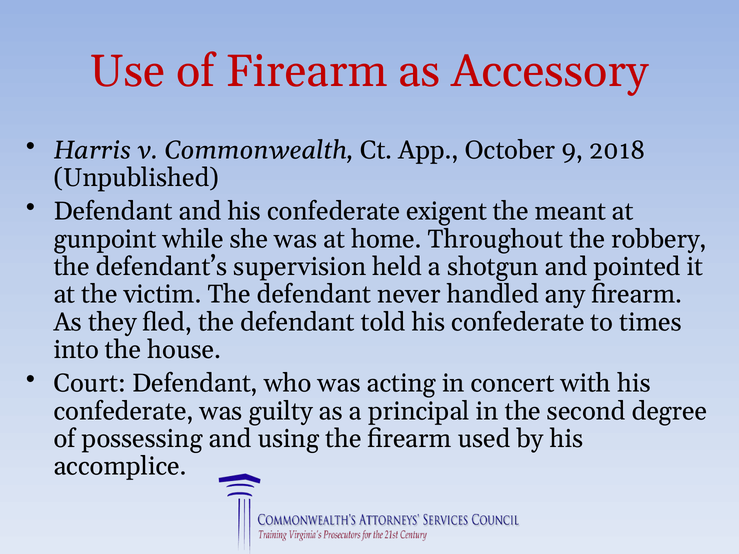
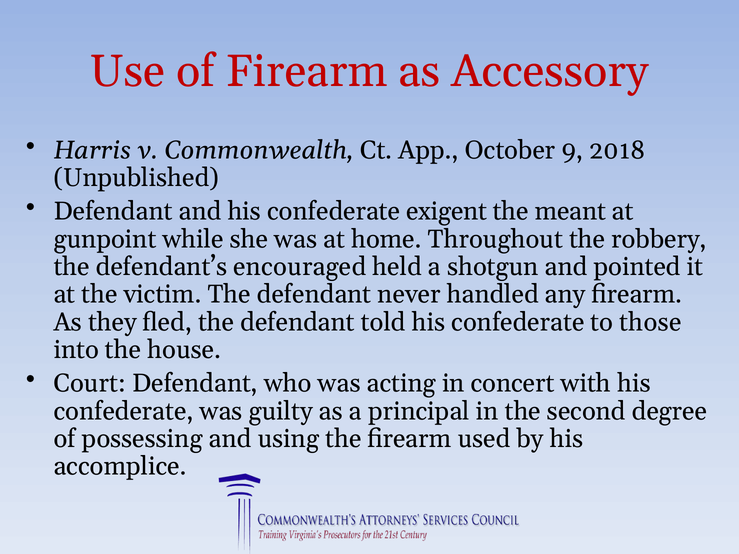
supervision: supervision -> encouraged (300, 267)
times: times -> those (650, 322)
